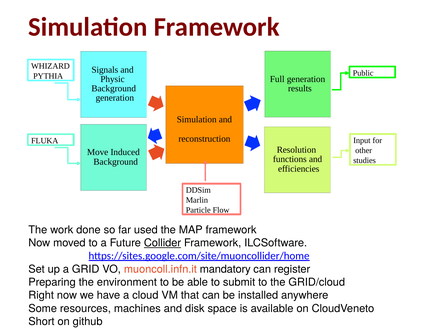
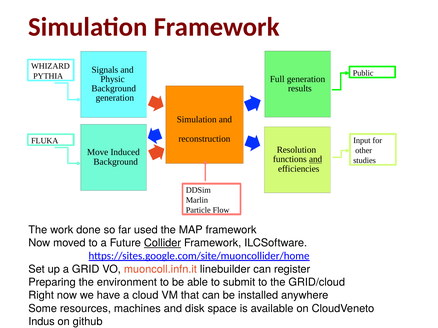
and underline: none -> present (316, 160)
mandatory: mandatory -> linebuilder (225, 270)
Short: Short -> Indus (42, 322)
